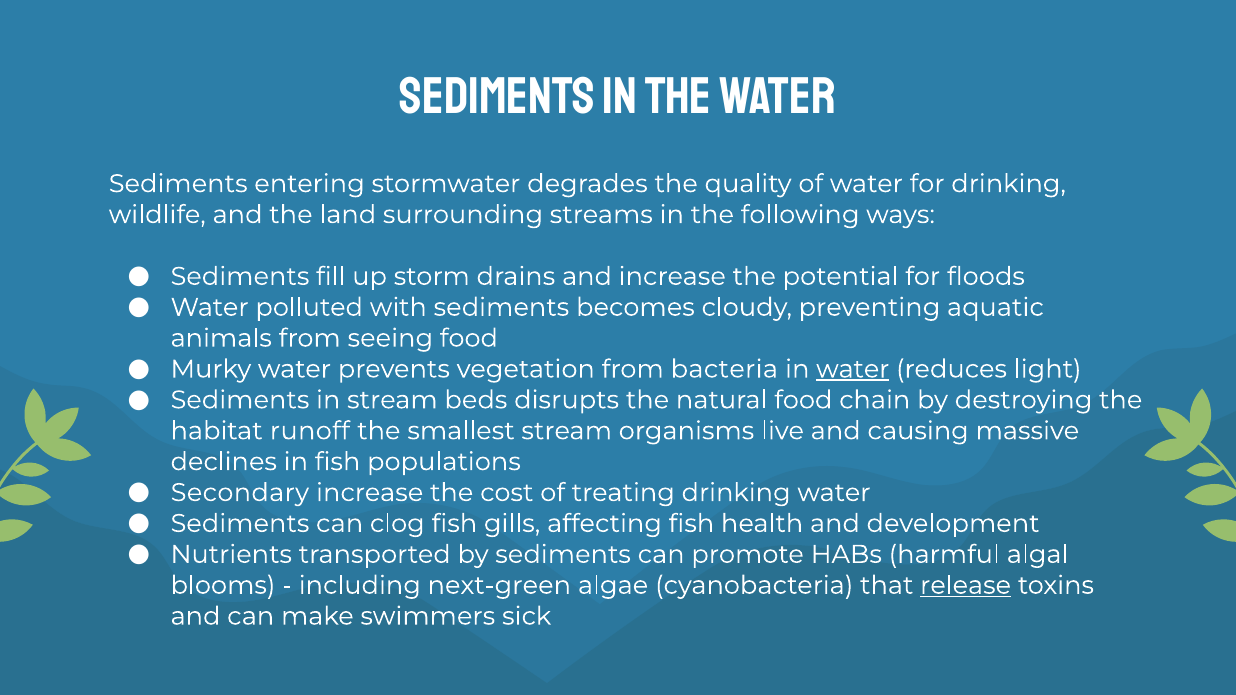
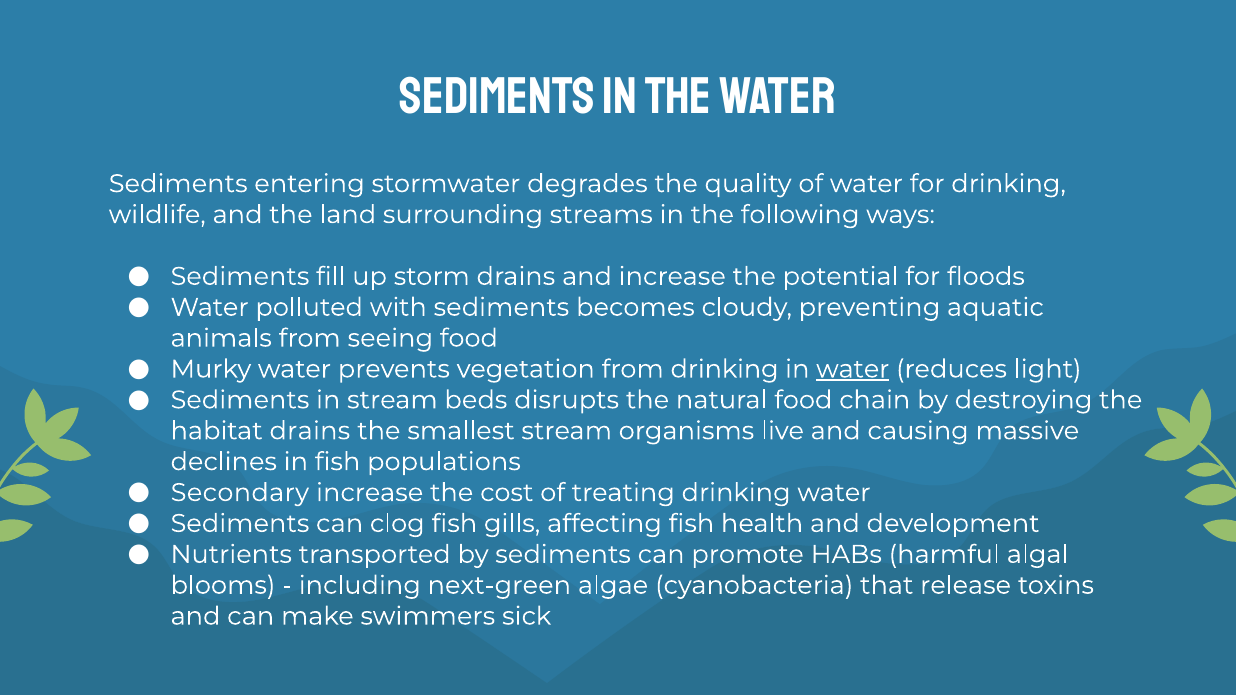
from bacteria: bacteria -> drinking (725, 369)
habitat runoff: runoff -> drains (310, 431)
release underline: present -> none (966, 586)
